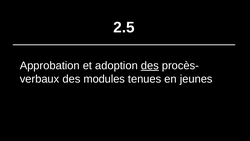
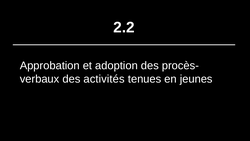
2.5: 2.5 -> 2.2 (124, 27)
des underline: present -> none (150, 65)
modules: modules -> activités (104, 79)
